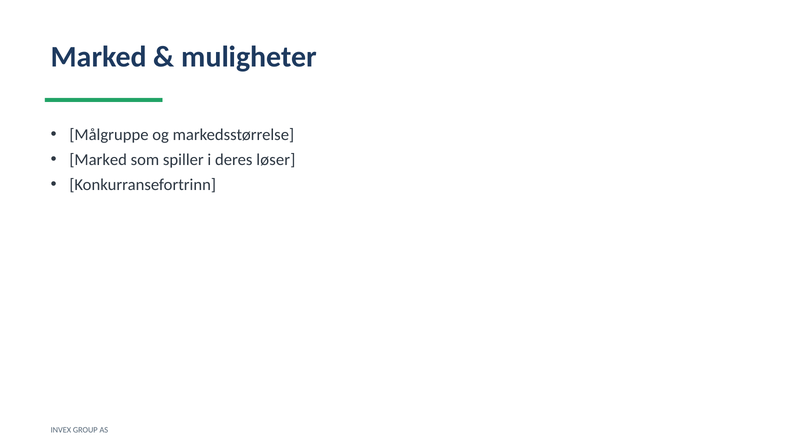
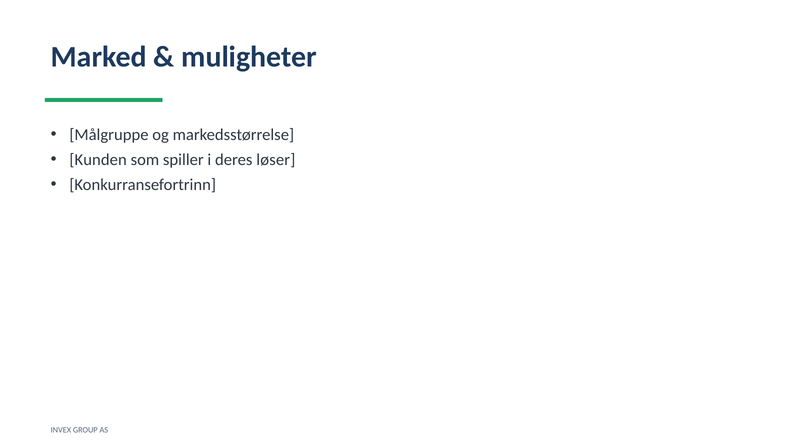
Marked: Marked -> Kunden (98, 160)
